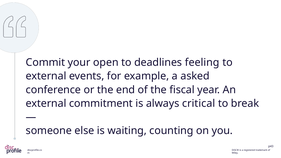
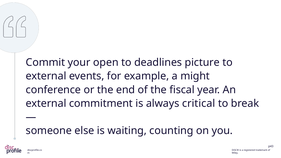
feeling: feeling -> picture (202, 62)
asked: asked -> might (195, 76)
